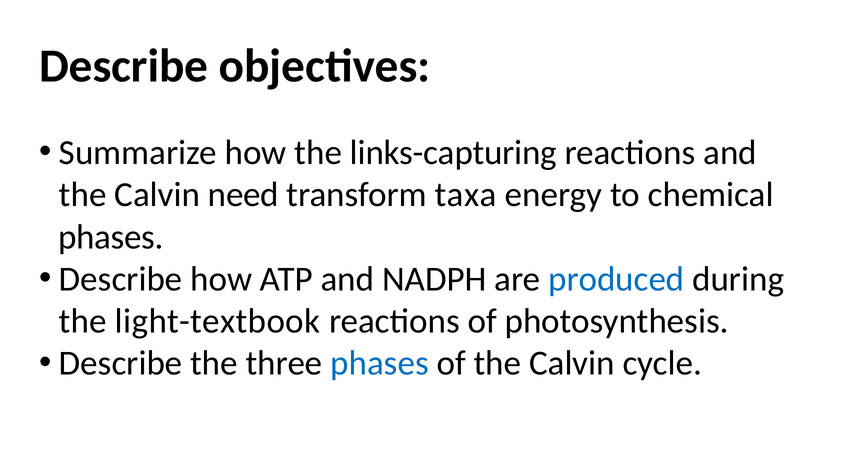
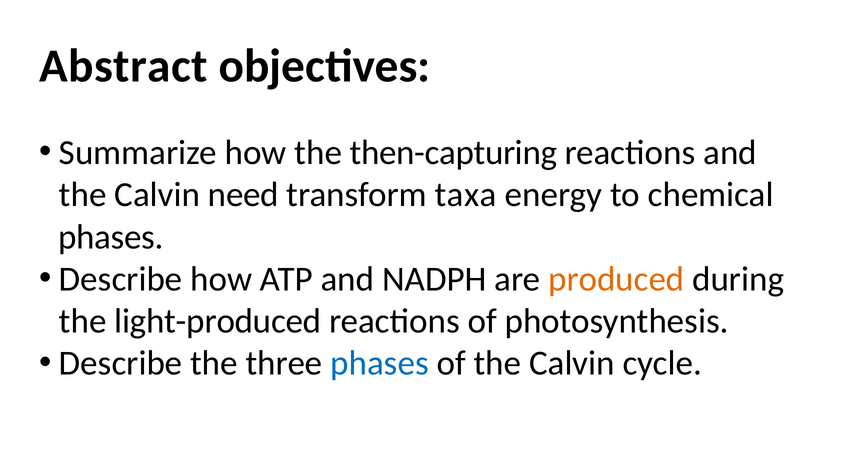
Describe: Describe -> Abstract (123, 66)
links-capturing: links-capturing -> then-capturing (453, 153)
produced colour: blue -> orange (616, 279)
light-textbook: light-textbook -> light-produced (218, 321)
